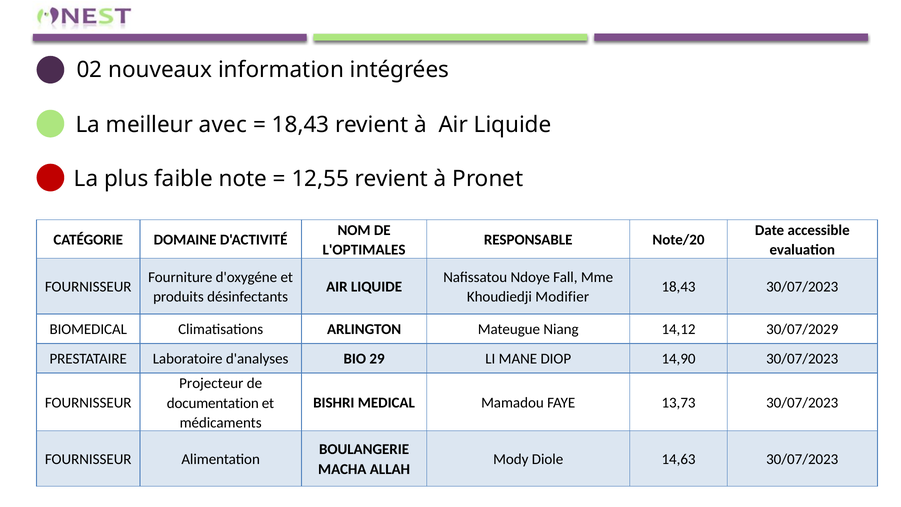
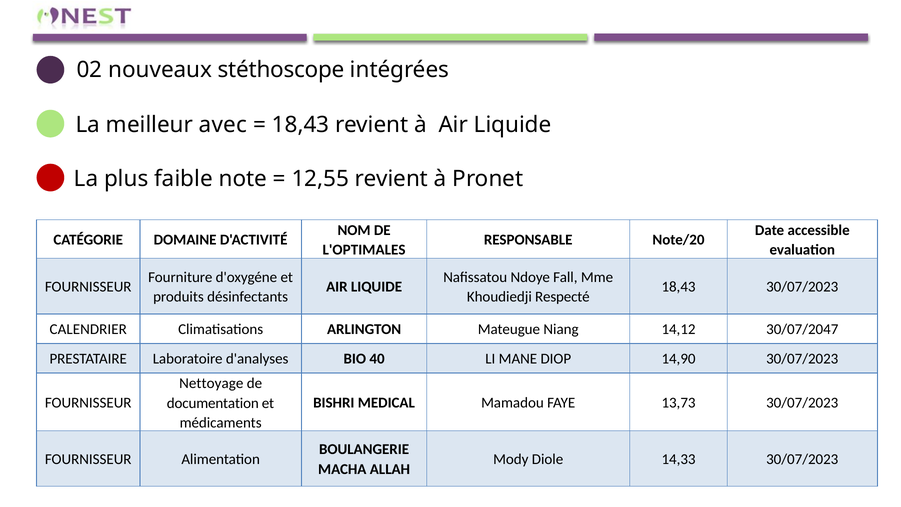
information: information -> stéthoscope (281, 70)
Modifier: Modifier -> Respecté (562, 297)
BIOMEDICAL: BIOMEDICAL -> CALENDRIER (88, 329)
30/07/2029: 30/07/2029 -> 30/07/2047 (802, 329)
29: 29 -> 40 (377, 359)
Projecteur: Projecteur -> Nettoyage (211, 383)
14,63: 14,63 -> 14,33 (679, 459)
